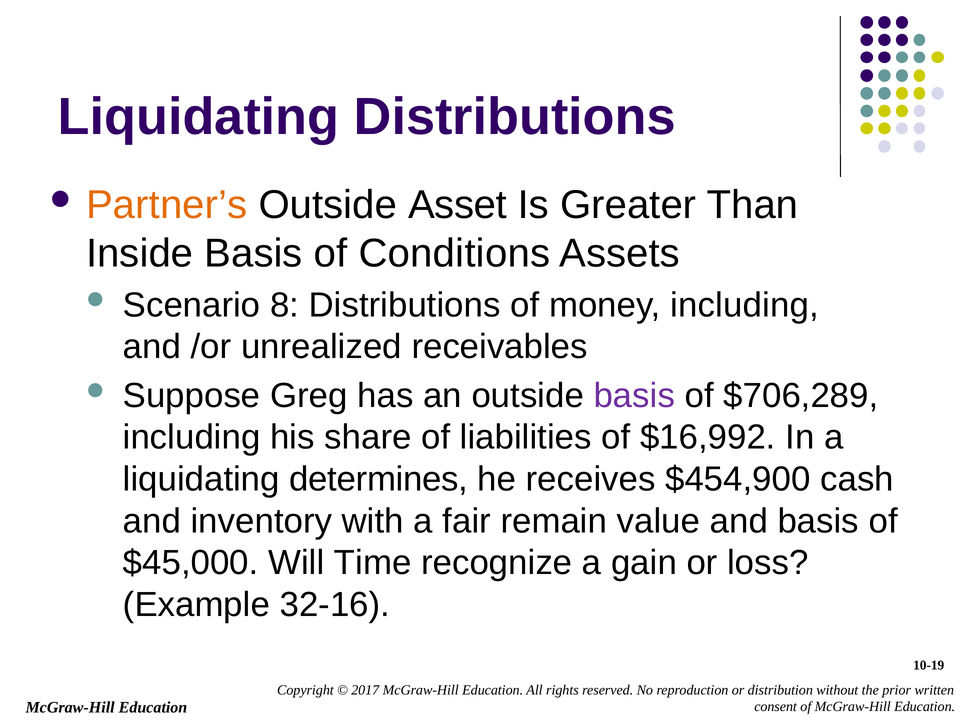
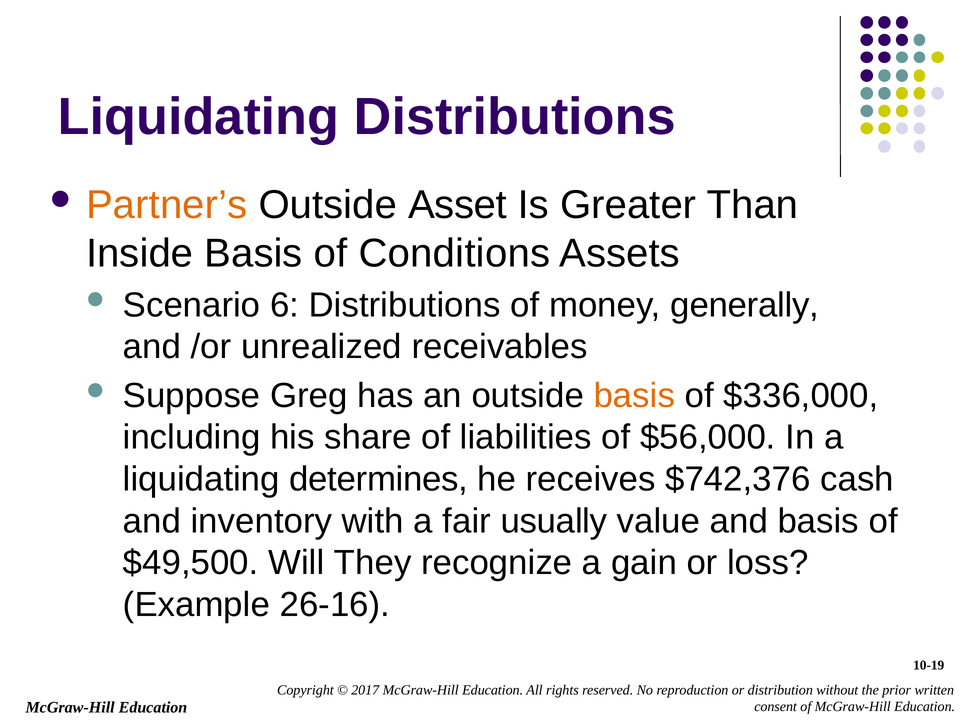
8: 8 -> 6 (285, 305)
money including: including -> generally (745, 305)
basis colour: purple -> orange (634, 396)
$706,289: $706,289 -> $336,000 (801, 396)
$16,992: $16,992 -> $56,000 (708, 437)
$454,900: $454,900 -> $742,376 (738, 479)
remain: remain -> usually (554, 521)
$45,000: $45,000 -> $49,500 (191, 563)
Time: Time -> They (373, 563)
32-16: 32-16 -> 26-16 (335, 605)
